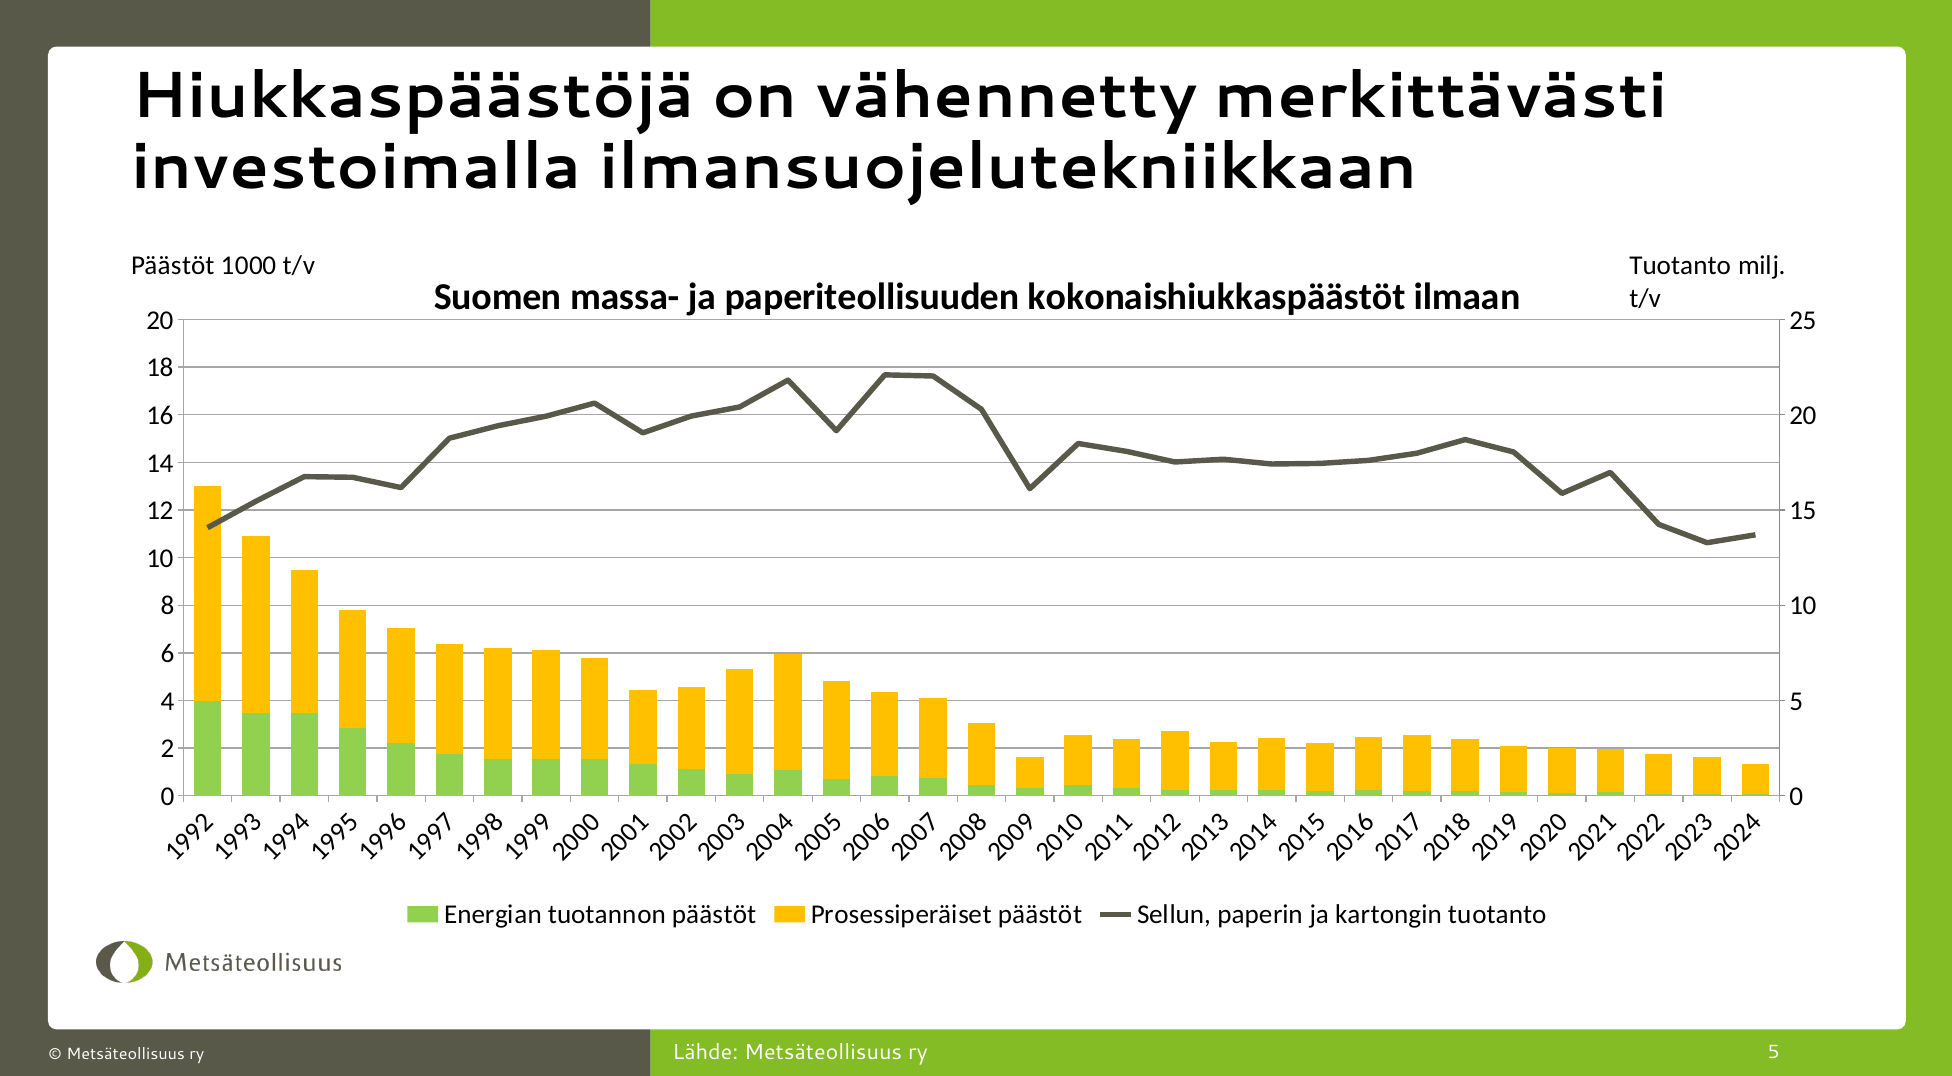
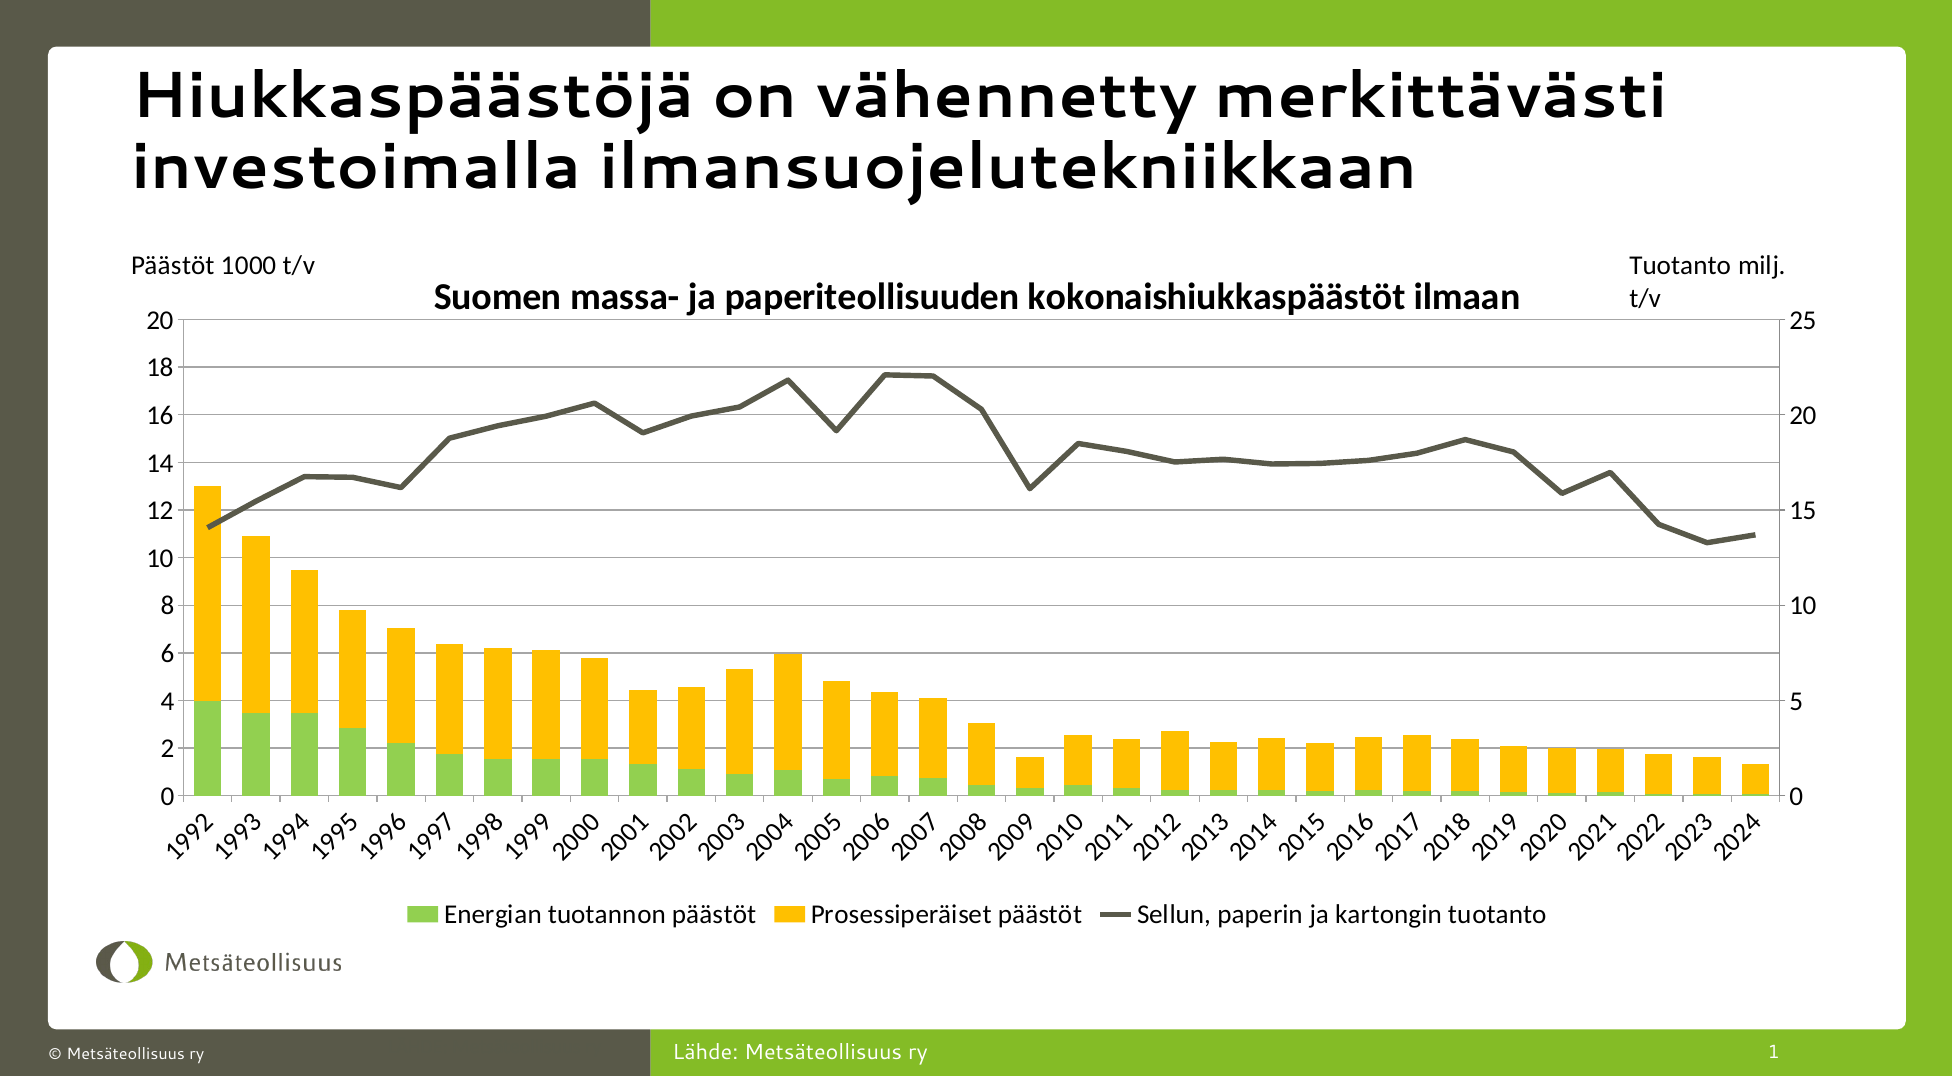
ry 5: 5 -> 1 (1774, 1052)
